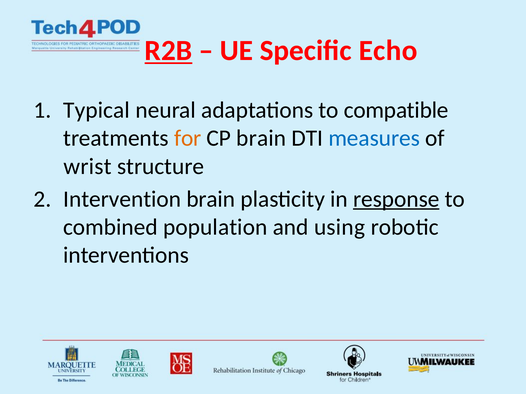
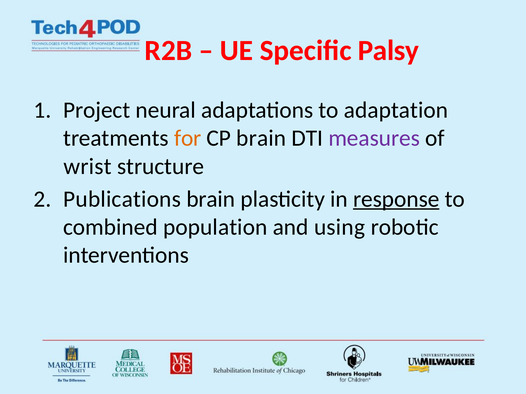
R2B underline: present -> none (168, 51)
Echo: Echo -> Palsy (388, 51)
Typical: Typical -> Project (97, 110)
compatible: compatible -> adaptation (396, 110)
measures colour: blue -> purple (374, 138)
Intervention: Intervention -> Publications (122, 199)
